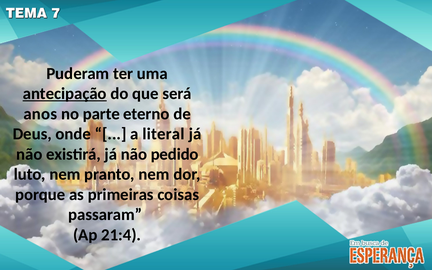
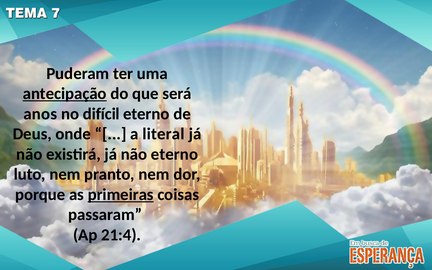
parte: parte -> difícil (101, 114)
não pedido: pedido -> eterno (175, 154)
primeiras underline: none -> present (121, 195)
